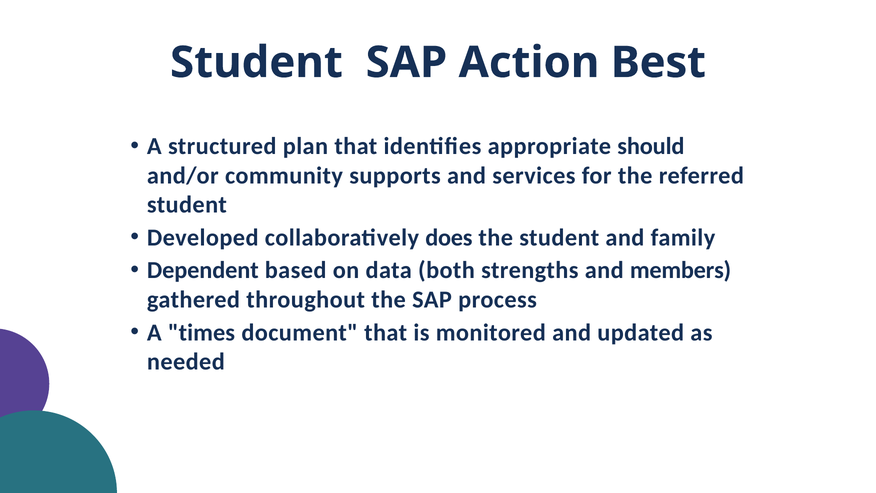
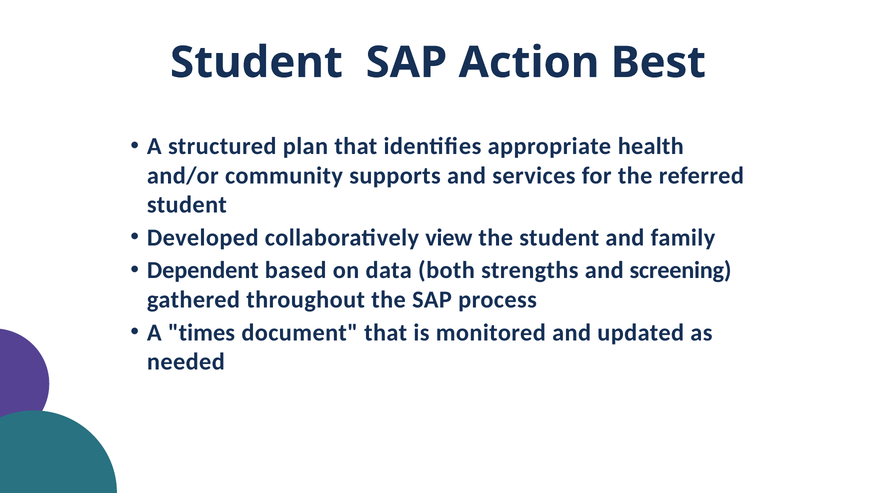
should: should -> health (651, 146)
does: does -> view (449, 237)
members: members -> screening (681, 270)
